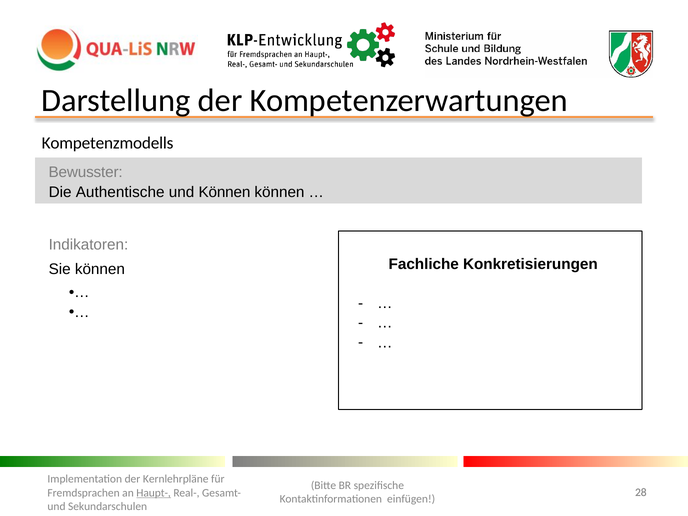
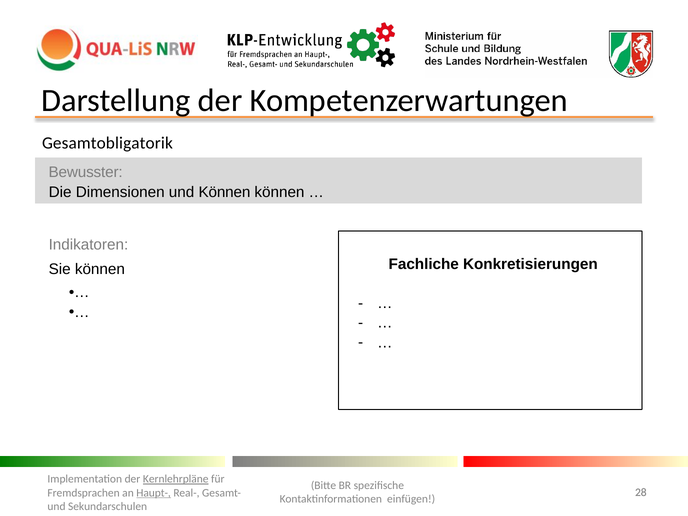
Kompetenzmodells: Kompetenzmodells -> Gesamtobligatorik (107, 143)
Authentische: Authentische -> Dimensionen (120, 192)
Kernlehrpläne underline: none -> present (176, 479)
